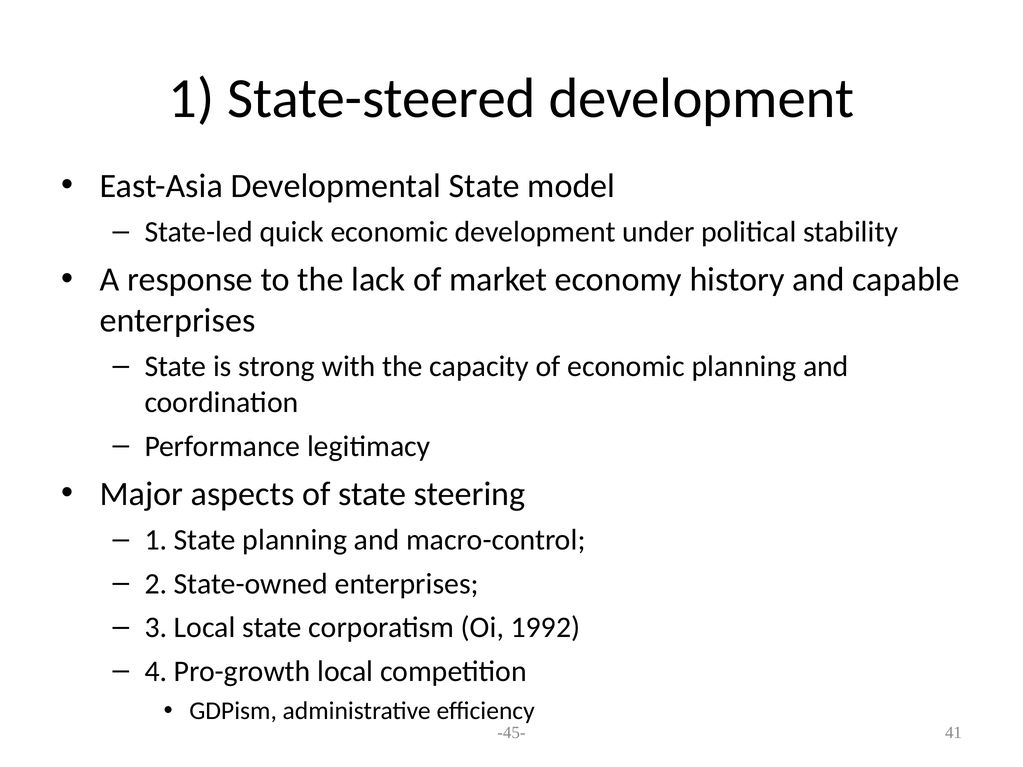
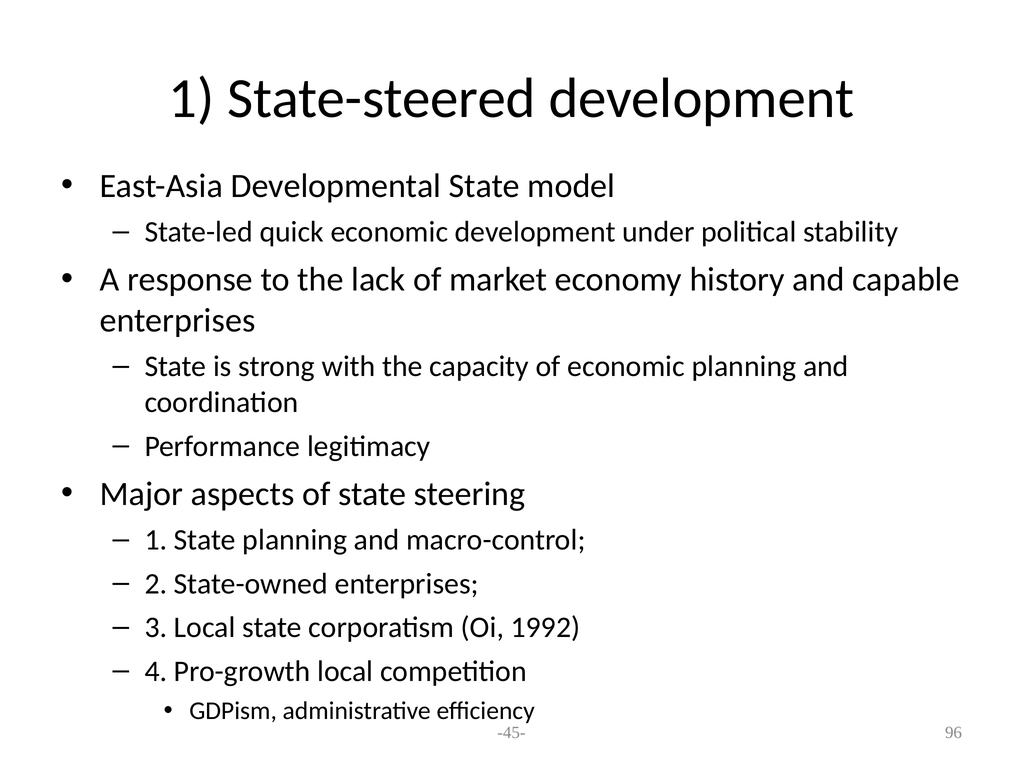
41: 41 -> 96 (954, 733)
